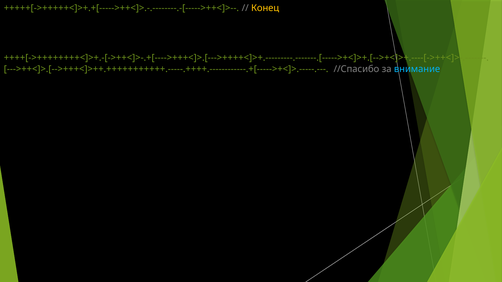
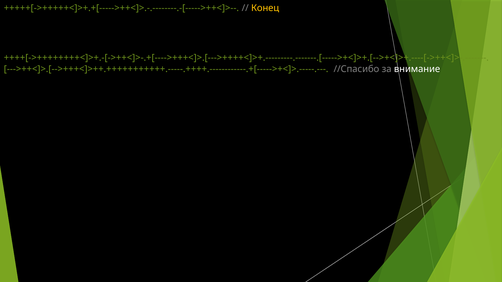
внимание colour: light blue -> white (417, 69)
